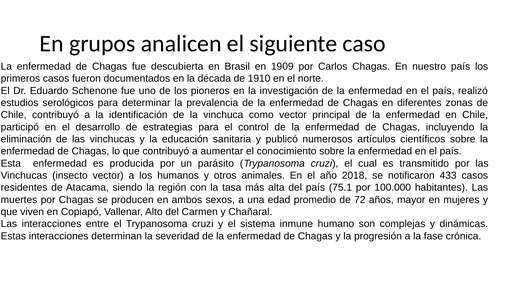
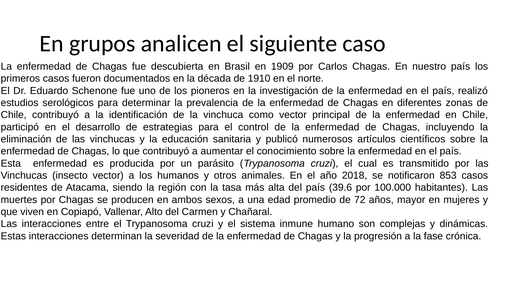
433: 433 -> 853 (448, 176)
75.1: 75.1 -> 39.6 (340, 188)
